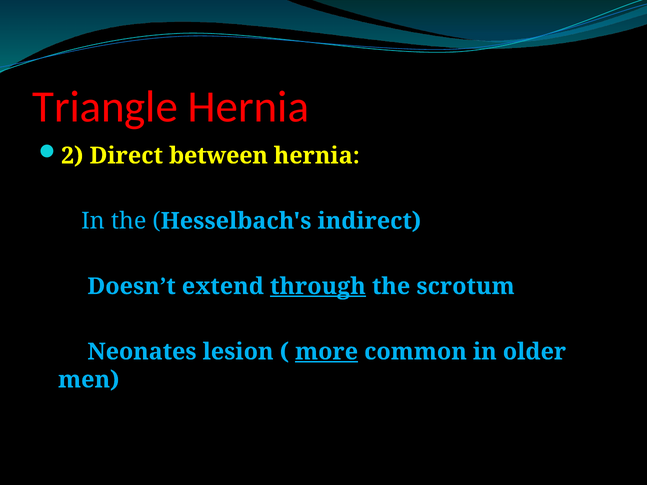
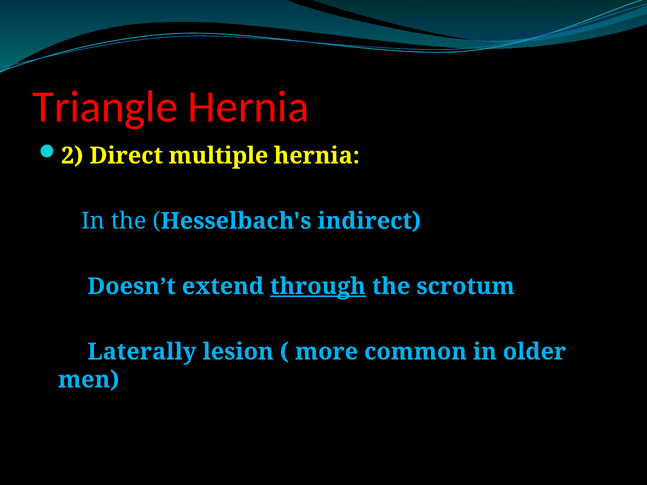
between: between -> multiple (218, 156)
Neonates: Neonates -> Laterally (142, 352)
more underline: present -> none (327, 352)
